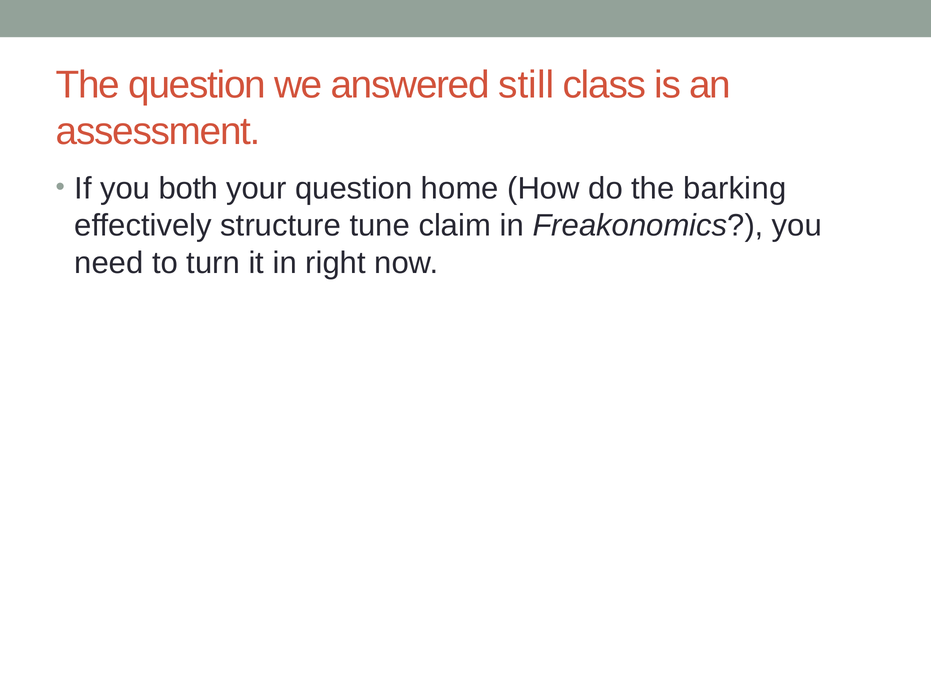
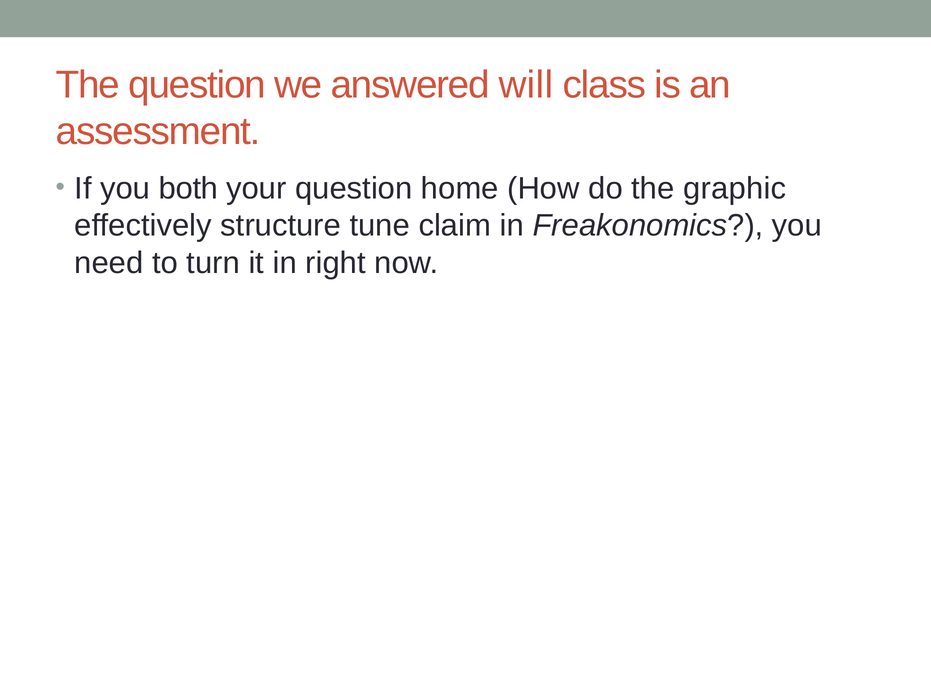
still: still -> will (526, 85)
barking: barking -> graphic (735, 188)
